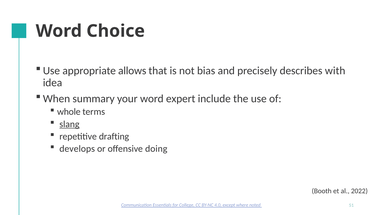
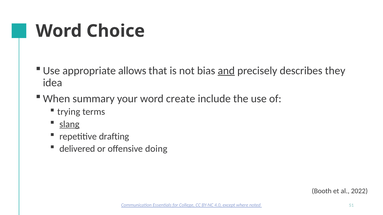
and underline: none -> present (226, 71)
with: with -> they (335, 71)
expert: expert -> create (181, 99)
whole: whole -> trying (69, 112)
develops: develops -> delivered (77, 149)
